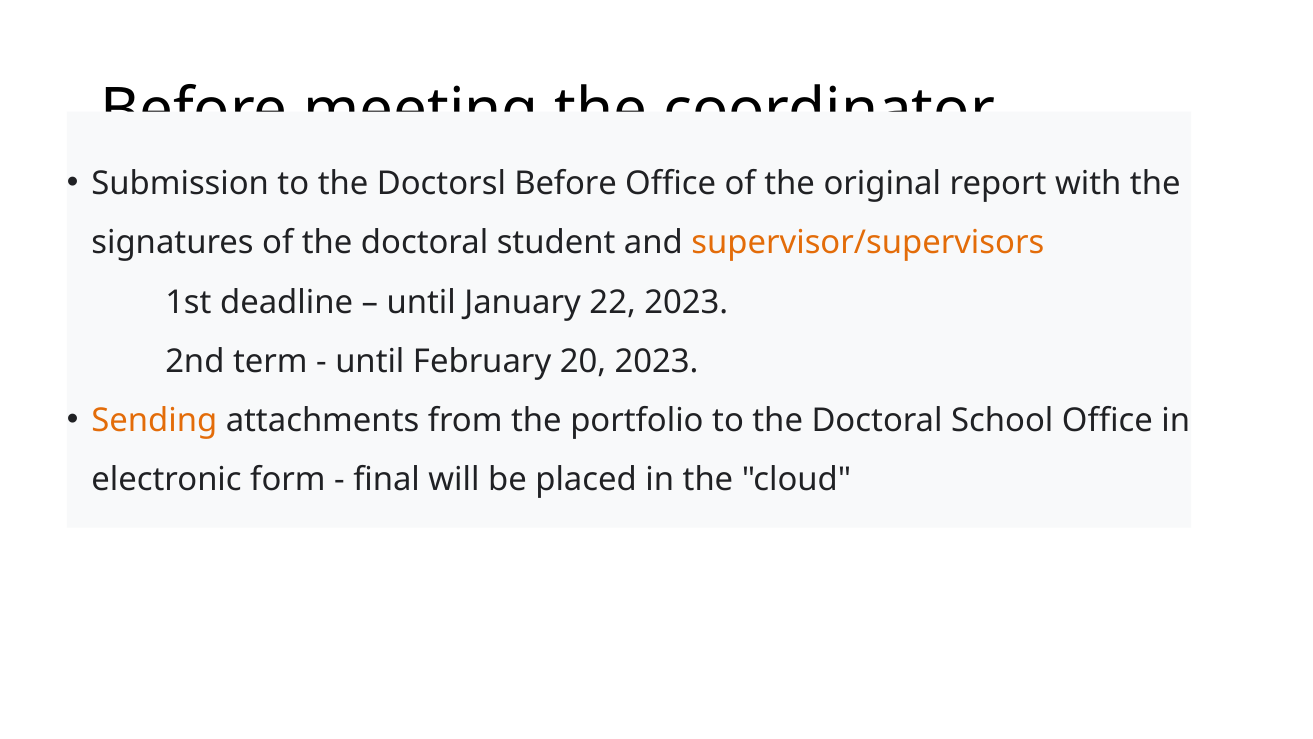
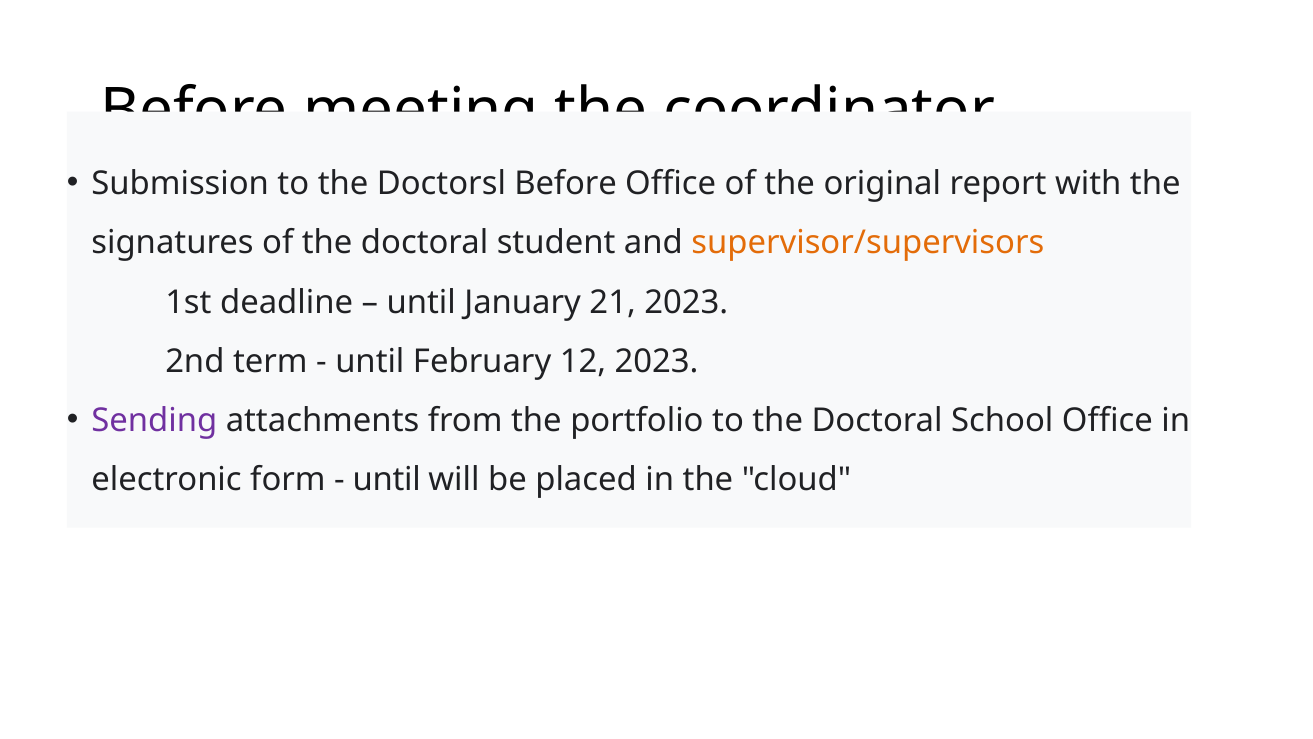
22: 22 -> 21 (613, 302)
20: 20 -> 12 (583, 361)
Sending colour: orange -> purple (154, 420)
final: final -> until (387, 479)
